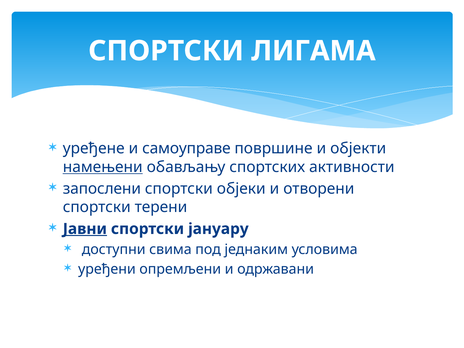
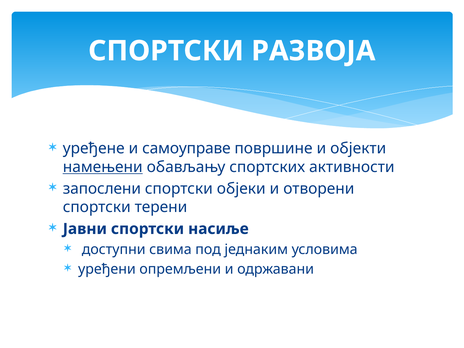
ЛИГАМА: ЛИГАМА -> РАЗВОЈА (313, 51)
Јавни underline: present -> none (85, 229)
јануару: јануару -> насиље (218, 229)
